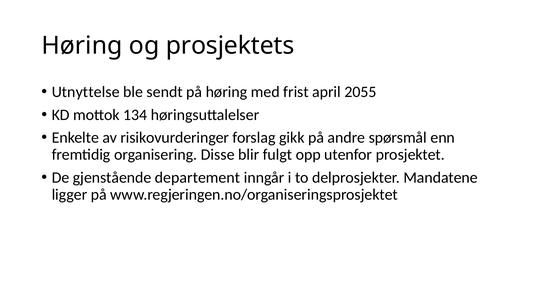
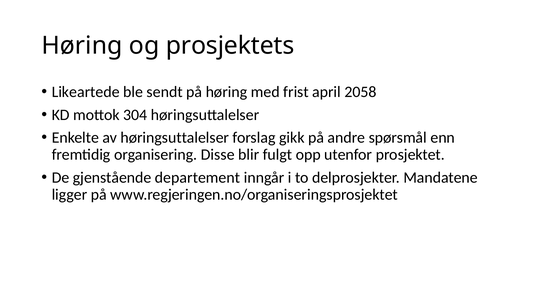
Utnyttelse: Utnyttelse -> Likeartede (86, 92)
2055: 2055 -> 2058 (360, 92)
134: 134 -> 304 (135, 115)
av risikovurderinger: risikovurderinger -> høringsuttalelser (175, 138)
